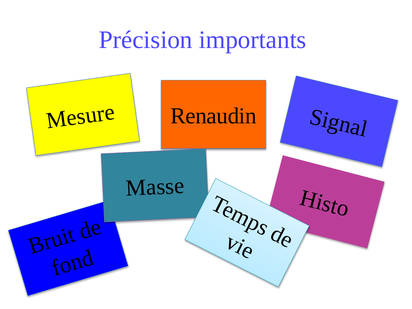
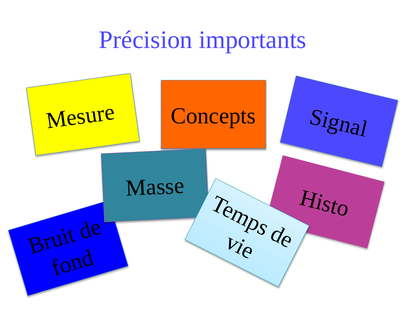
Renaudin: Renaudin -> Concepts (213, 116)
